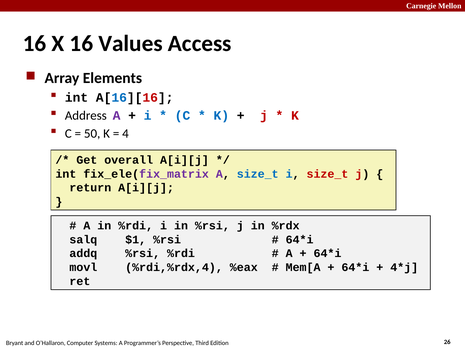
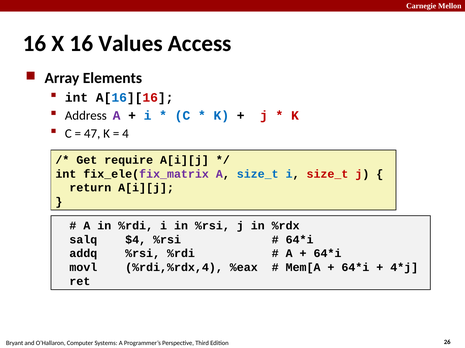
50: 50 -> 47 (92, 134)
overall: overall -> require (129, 160)
$1: $1 -> $4 (136, 240)
